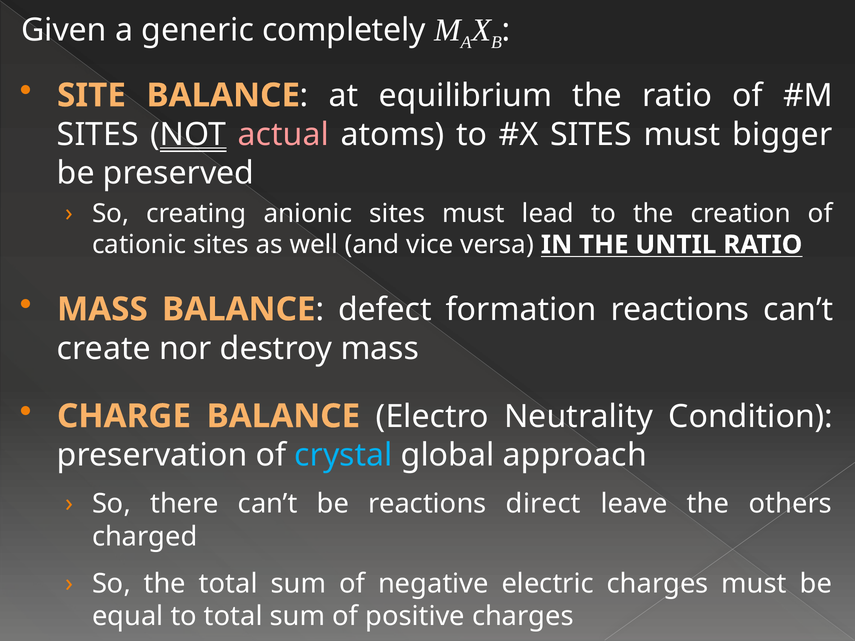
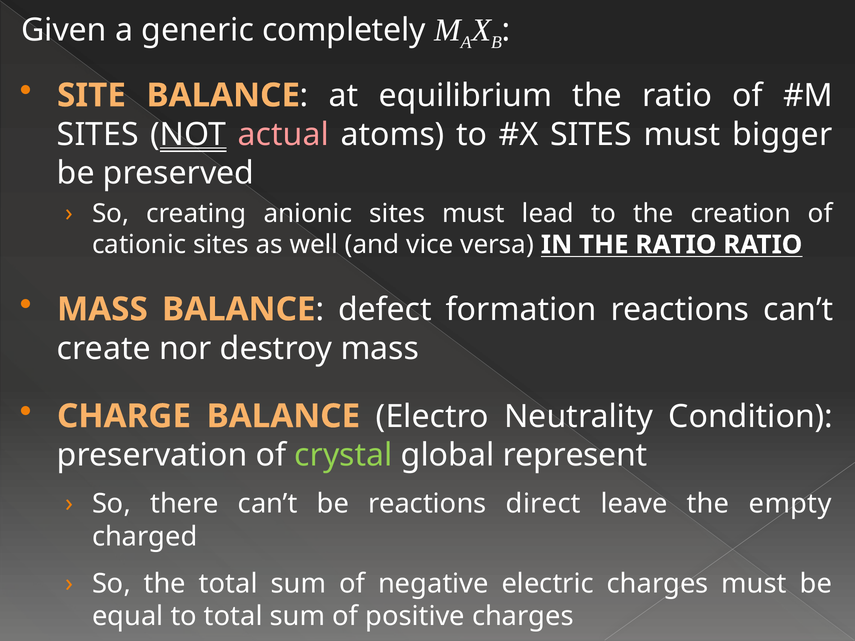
IN THE UNTIL: UNTIL -> RATIO (676, 245)
crystal colour: light blue -> light green (344, 455)
approach: approach -> represent (575, 455)
others: others -> empty (790, 504)
